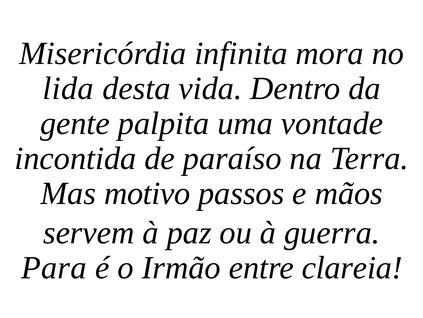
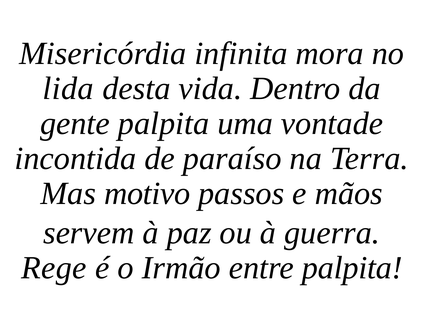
Para: Para -> Rege (54, 267)
entre clareia: clareia -> palpita (352, 267)
